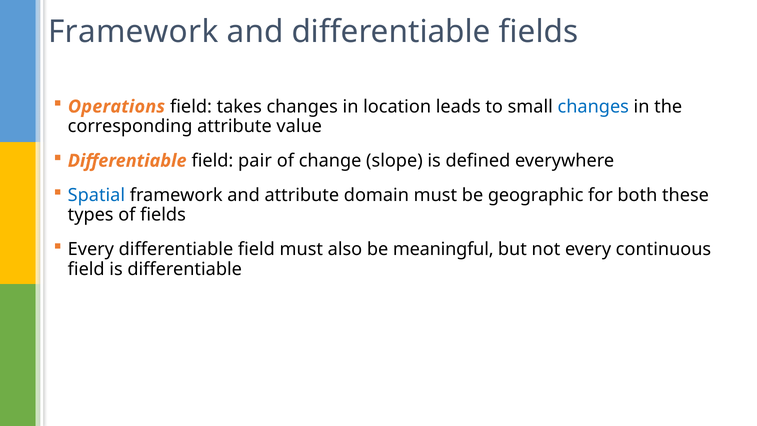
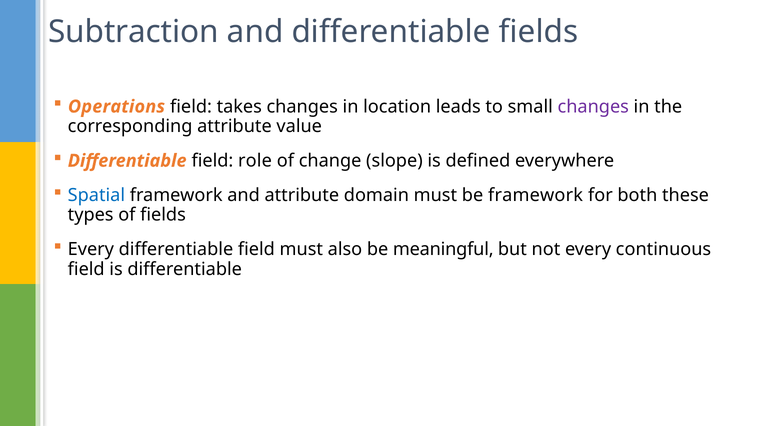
Framework: Framework -> Subtraction (134, 32)
changes colour: blue -> purple (593, 107)
pair: pair -> role (255, 161)
be geographic: geographic -> framework (536, 195)
